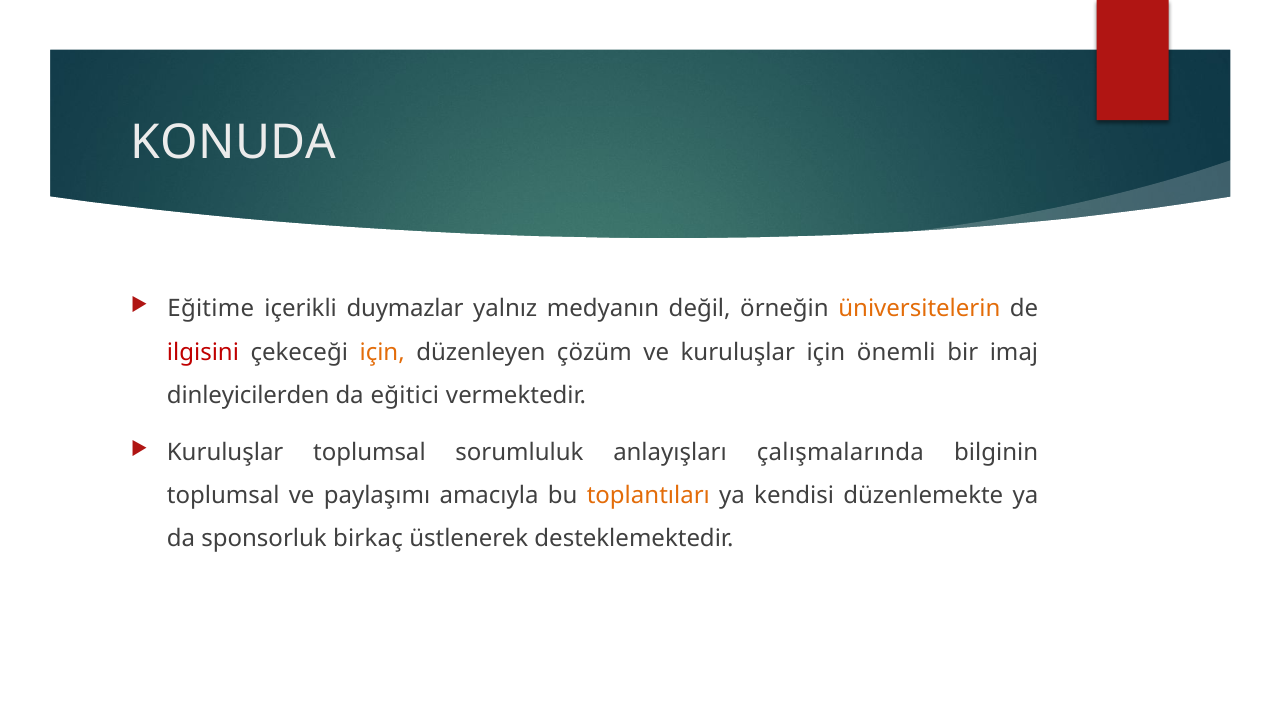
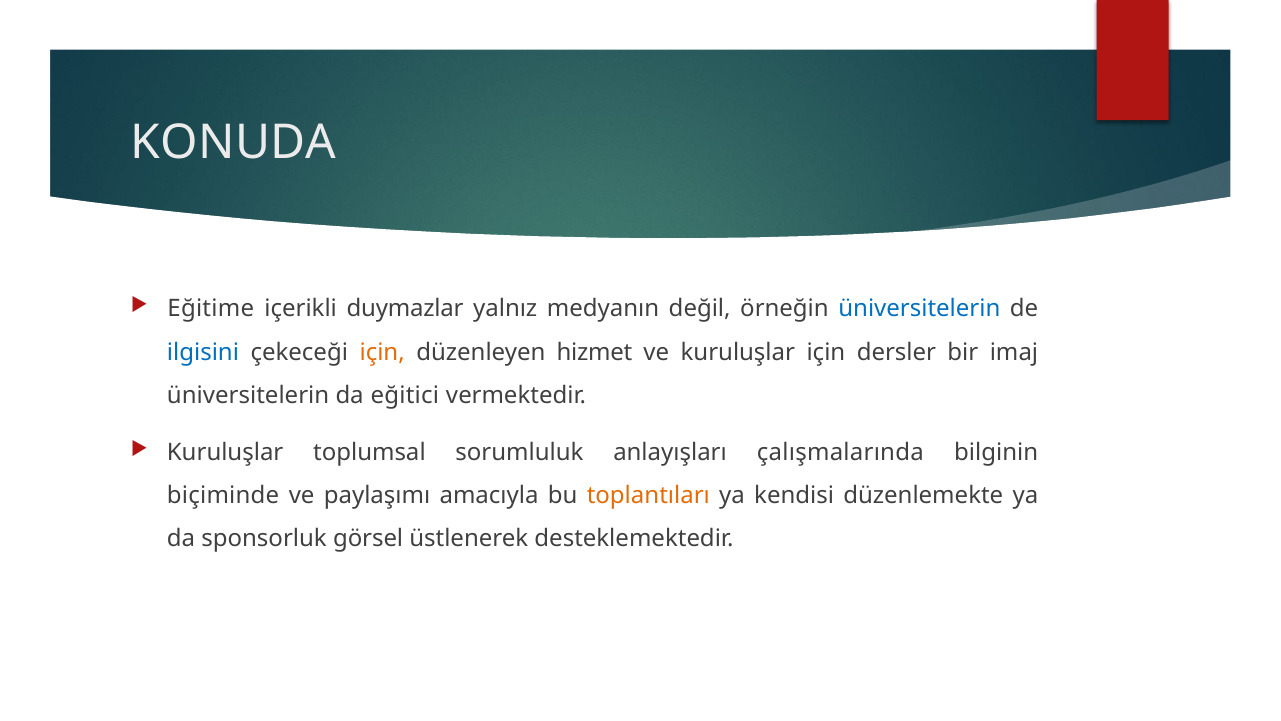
üniversitelerin colour: orange -> blue (919, 309)
ilgisini colour: red -> blue (203, 352)
çözüm: çözüm -> hizmet (594, 352)
önemli: önemli -> dersler (896, 352)
dinleyicilerden: dinleyicilerden -> üniversitelerin (248, 395)
toplumsal: toplumsal -> biçiminde (223, 495)
birkaç: birkaç -> görsel (368, 538)
